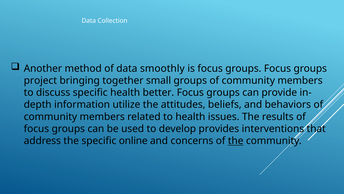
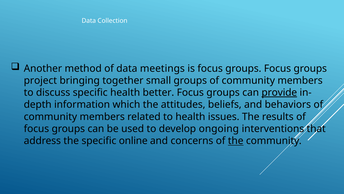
smoothly: smoothly -> meetings (162, 68)
provide underline: none -> present (279, 92)
utilize: utilize -> which (126, 104)
provides: provides -> ongoing (219, 128)
